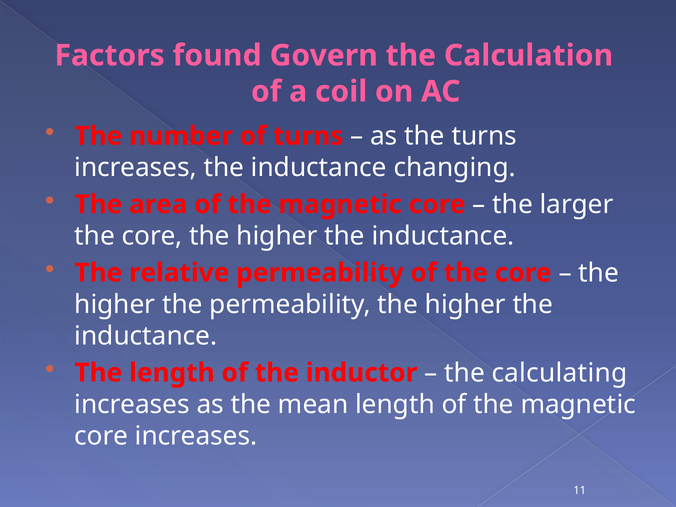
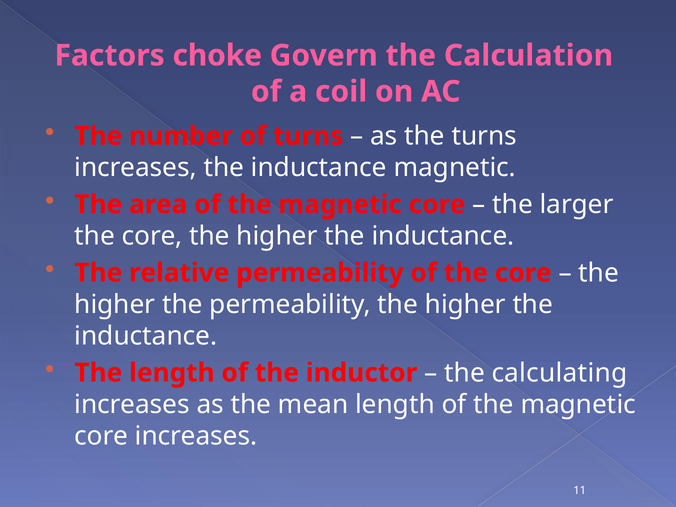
found: found -> choke (217, 56)
inductance changing: changing -> magnetic (455, 168)
